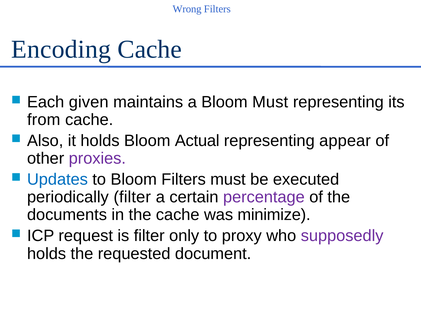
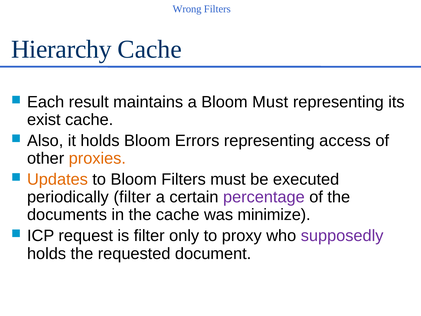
Encoding: Encoding -> Hierarchy (61, 49)
given: given -> result (89, 102)
from: from -> exist (44, 120)
Actual: Actual -> Errors (197, 141)
appear: appear -> access (345, 141)
proxies colour: purple -> orange (97, 158)
Updates colour: blue -> orange (57, 179)
